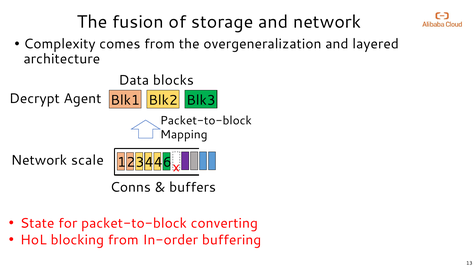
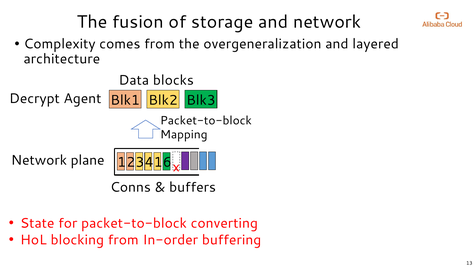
scale: scale -> plane (88, 160)
4: 4 -> 1 (158, 162)
